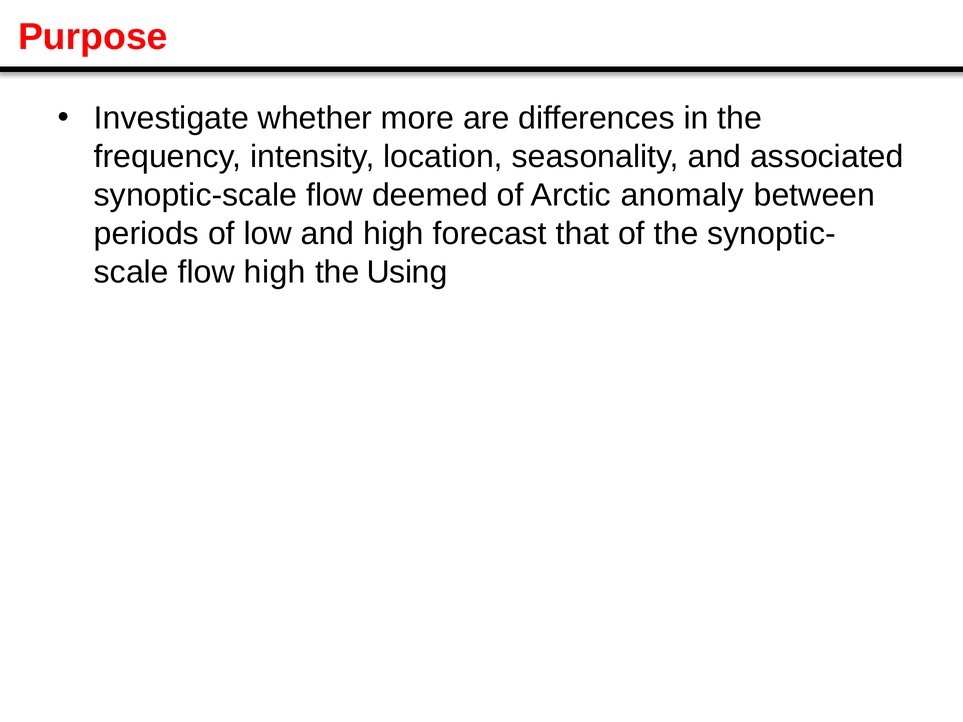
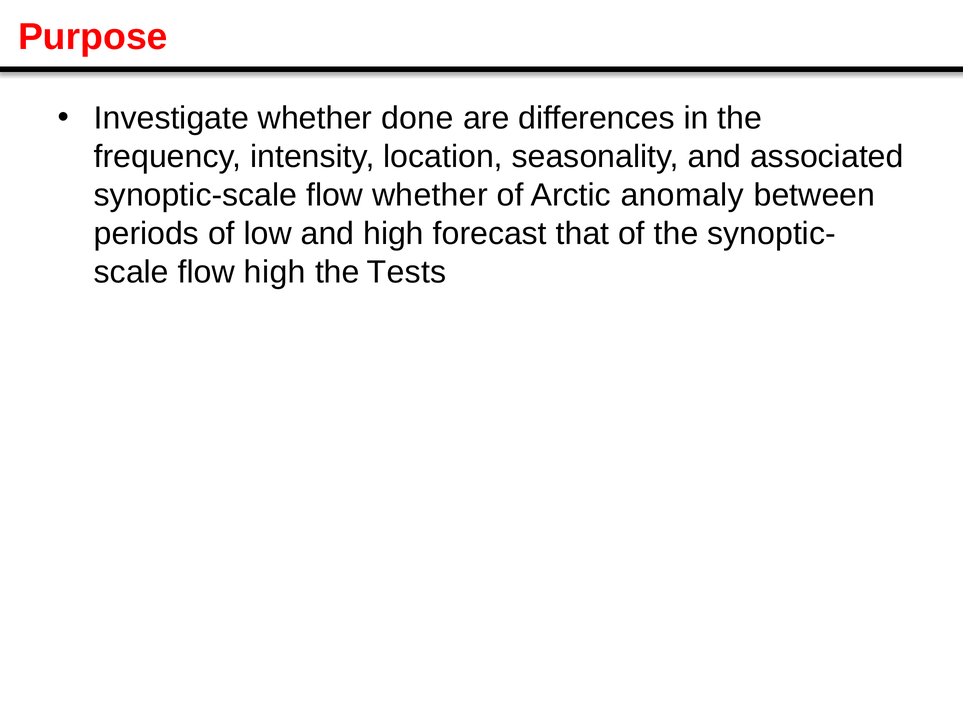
more: more -> done (417, 118)
flow deemed: deemed -> whether (430, 195)
Using: Using -> Tests (407, 272)
